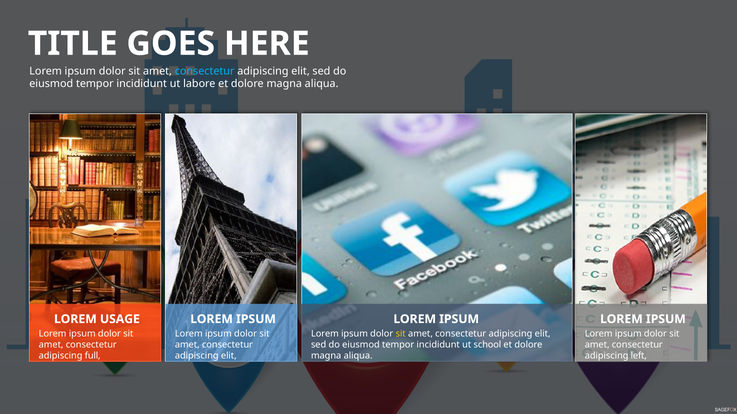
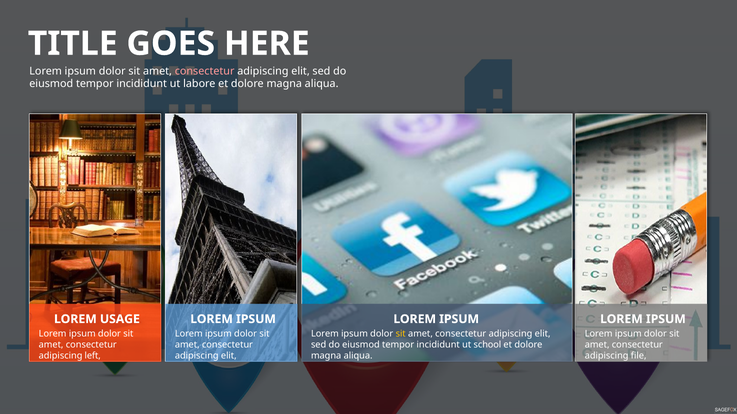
consectetur colour: light blue -> pink (205, 71)
full: full -> left (93, 356)
left: left -> file (639, 356)
